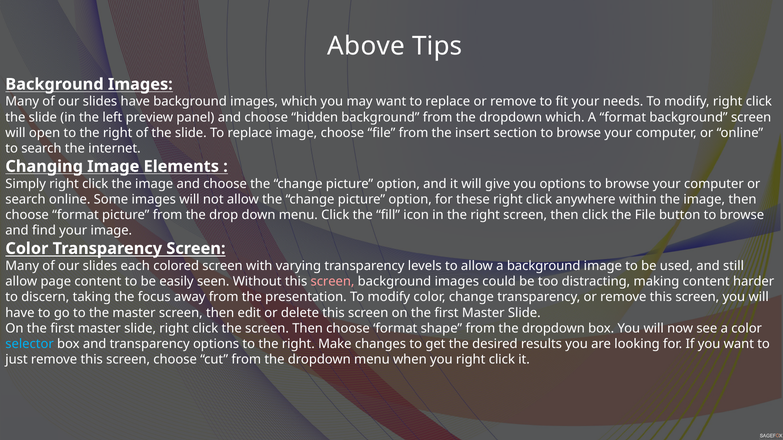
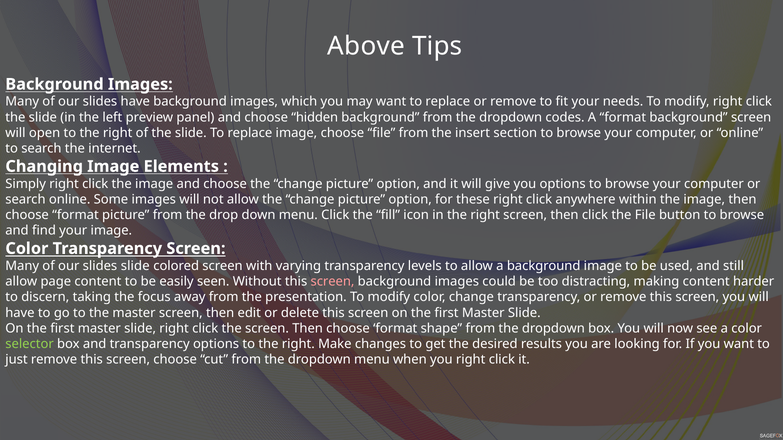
dropdown which: which -> codes (565, 117)
slides each: each -> slide (135, 266)
selector colour: light blue -> light green (30, 344)
